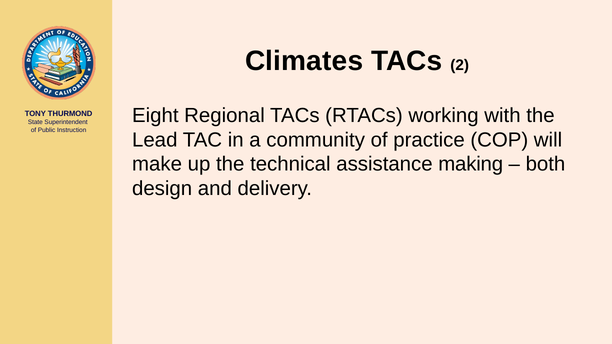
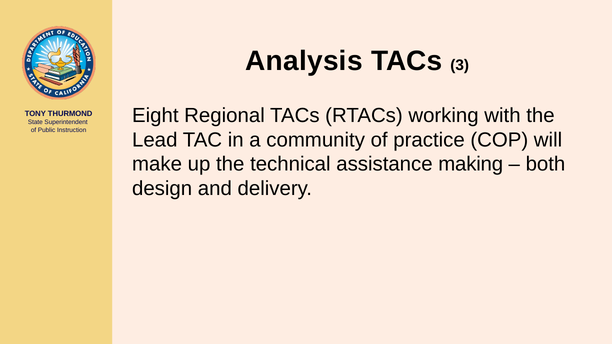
Climates: Climates -> Analysis (304, 61)
2: 2 -> 3 (460, 65)
